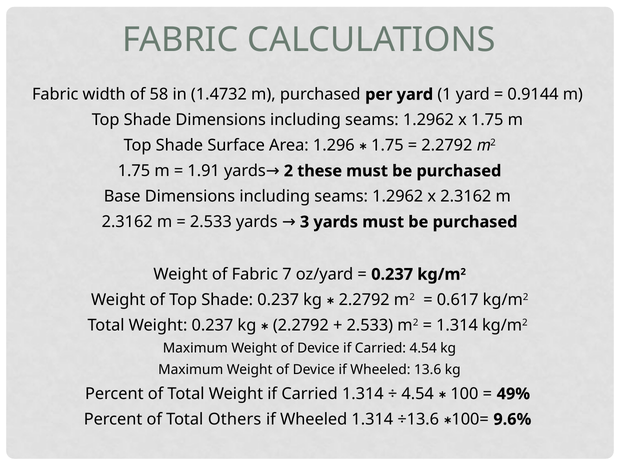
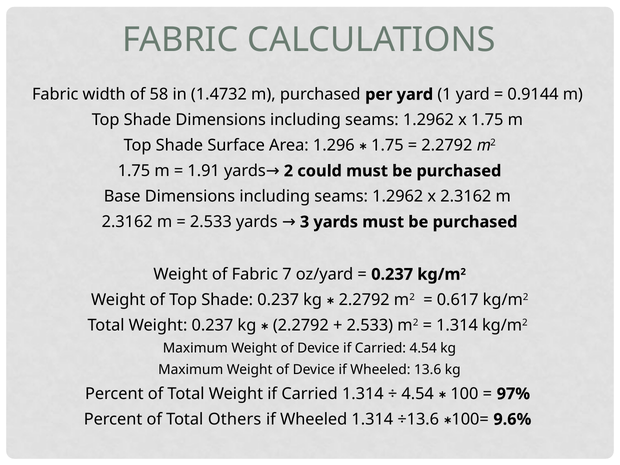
these: these -> could (320, 171)
49%: 49% -> 97% (513, 394)
